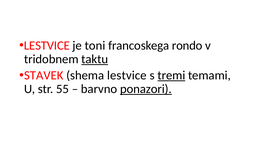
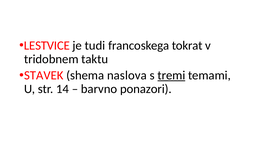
toni: toni -> tudi (95, 46)
rondo: rondo -> tokrat (187, 46)
taktu underline: present -> none (95, 59)
shema lestvice: lestvice -> naslova (127, 76)
55: 55 -> 14 (63, 89)
ponazori underline: present -> none (146, 89)
